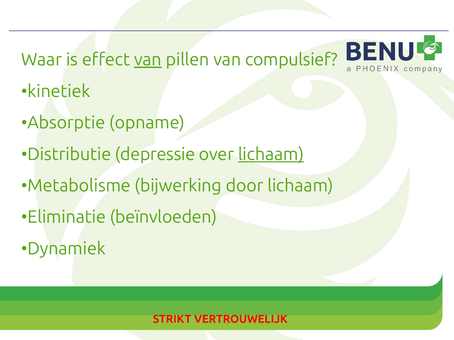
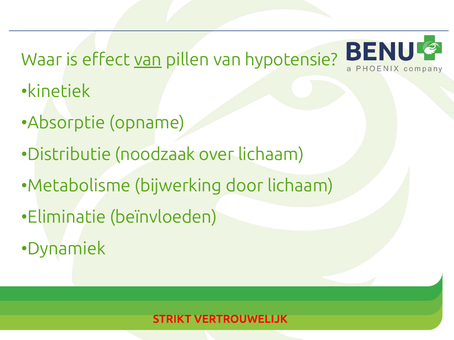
compulsief: compulsief -> hypotensie (291, 60)
depressie: depressie -> noodzaak (155, 154)
lichaam underline: present -> none (271, 154)
